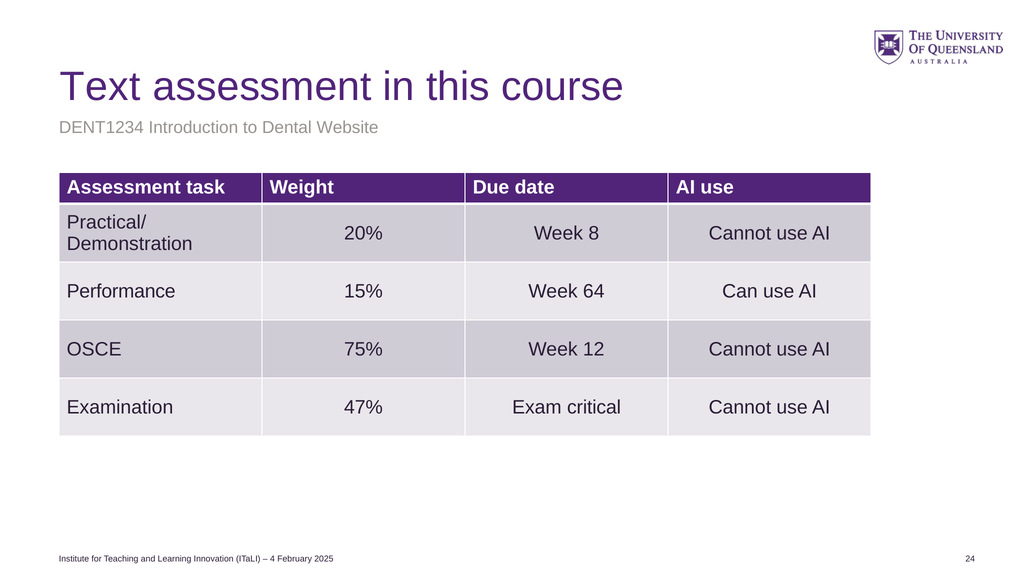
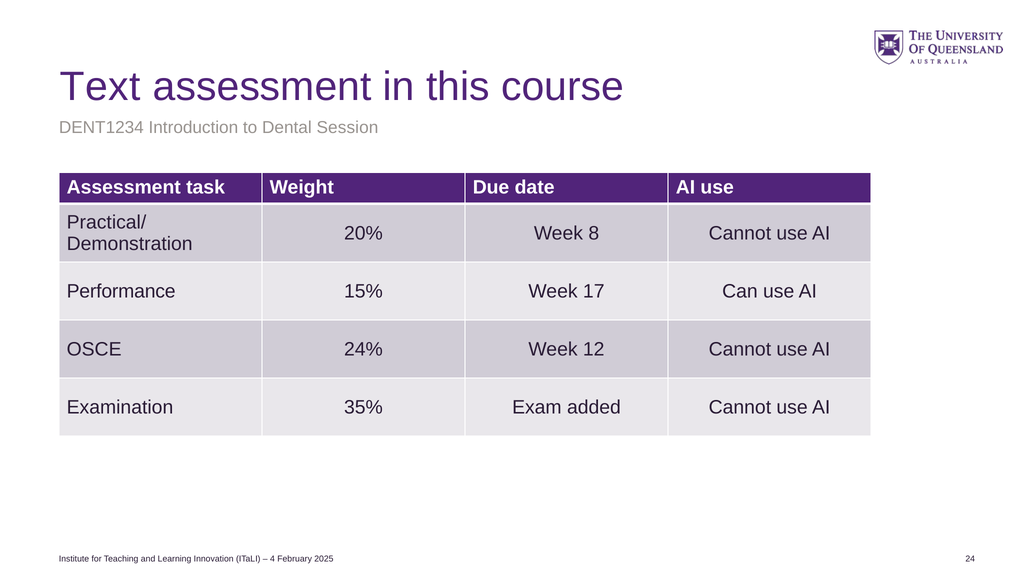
Website: Website -> Session (347, 127)
64: 64 -> 17 (594, 291)
75%: 75% -> 24% (363, 349)
47%: 47% -> 35% (363, 407)
critical: critical -> added (594, 407)
